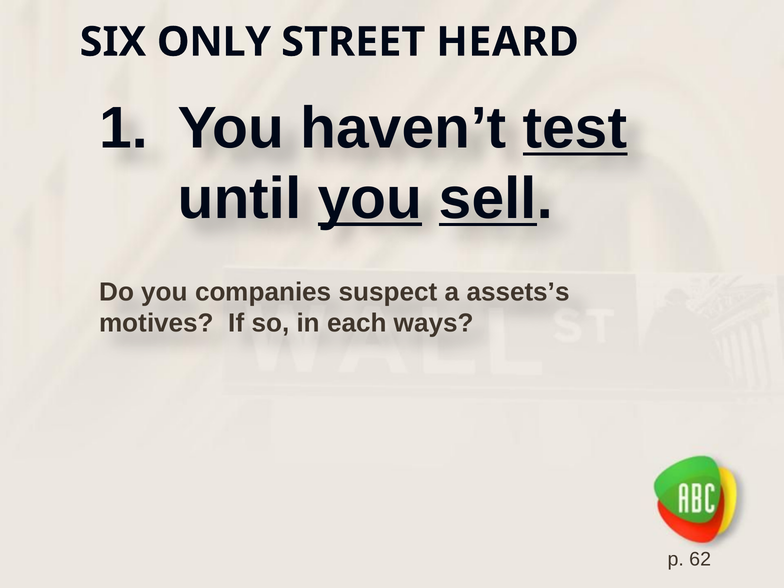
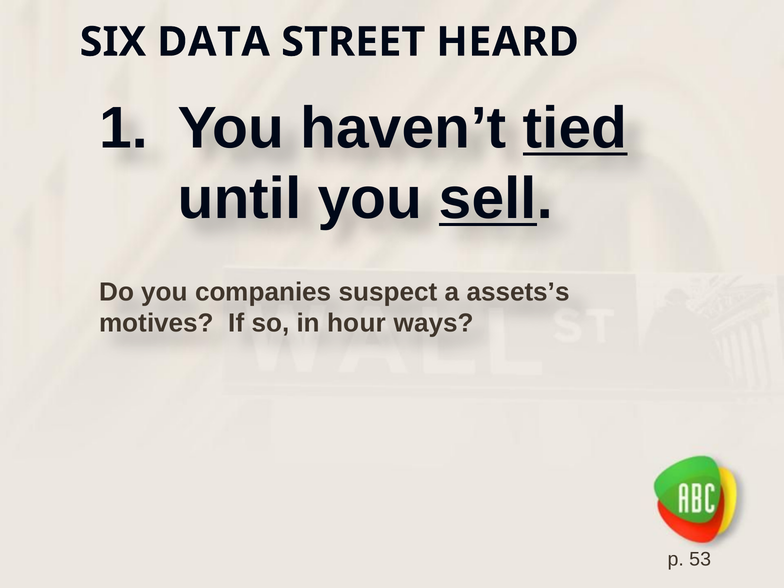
ONLY: ONLY -> DATA (214, 42)
test: test -> tied (575, 128)
you underline: present -> none (370, 199)
each: each -> hour (357, 323)
62: 62 -> 53 (700, 559)
